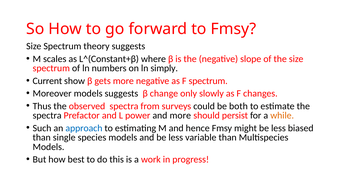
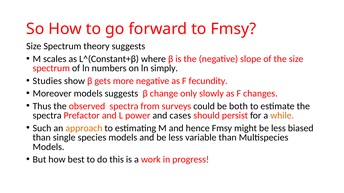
Current: Current -> Studies (47, 81)
F spectrum: spectrum -> fecundity (208, 81)
and more: more -> cases (180, 116)
approach colour: blue -> orange (84, 128)
